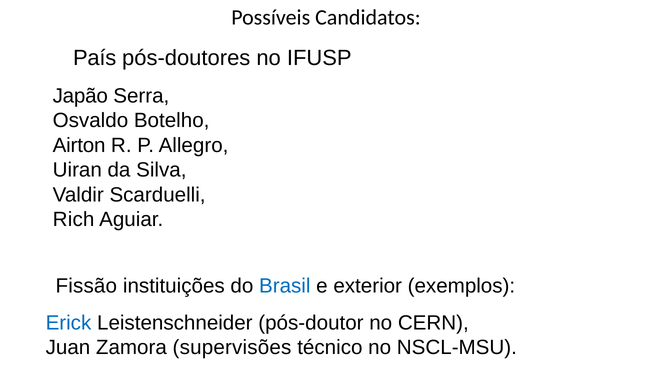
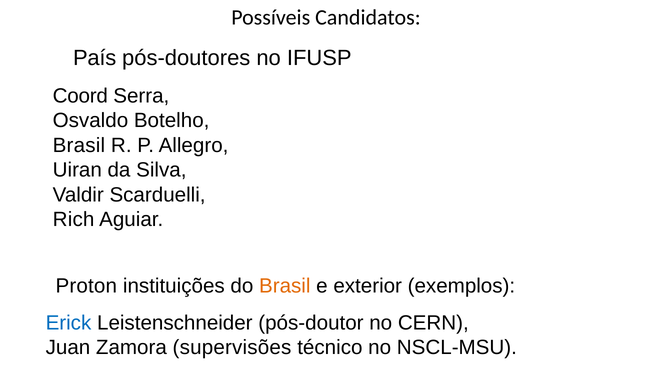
Japão: Japão -> Coord (80, 96)
Airton: Airton -> Brasil (79, 145)
Fissão: Fissão -> Proton (86, 285)
Brasil colour: blue -> orange (285, 285)
